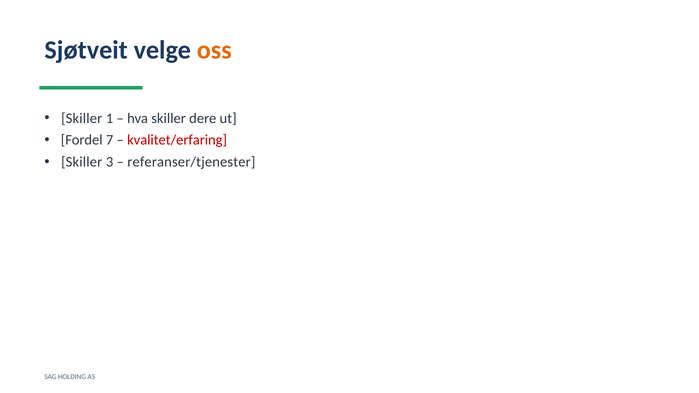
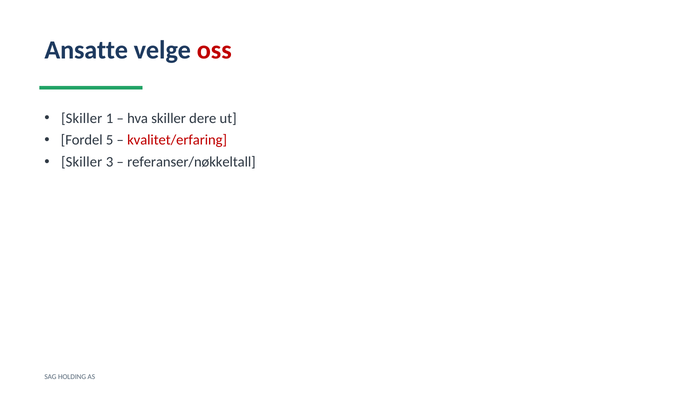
Sjøtveit: Sjøtveit -> Ansatte (86, 50)
oss colour: orange -> red (214, 50)
7: 7 -> 5 (110, 140)
referanser/tjenester: referanser/tjenester -> referanser/nøkkeltall (191, 162)
